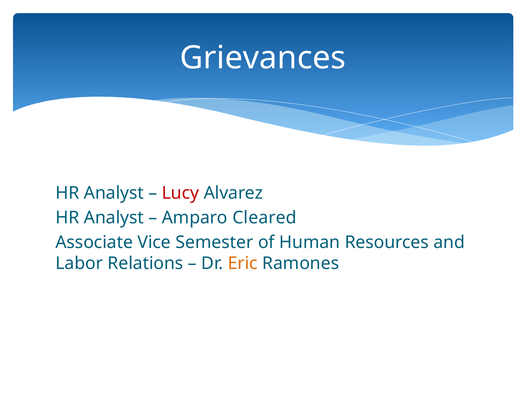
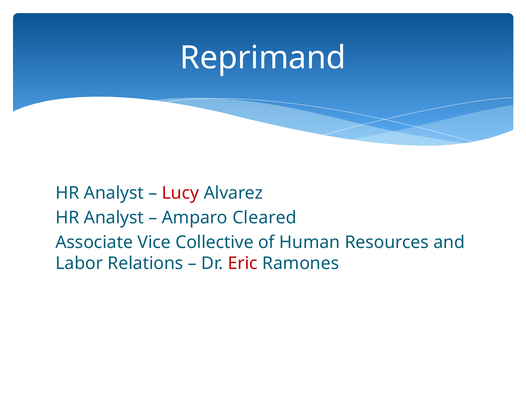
Grievances: Grievances -> Reprimand (263, 58)
Semester: Semester -> Collective (214, 242)
Eric colour: orange -> red (243, 263)
